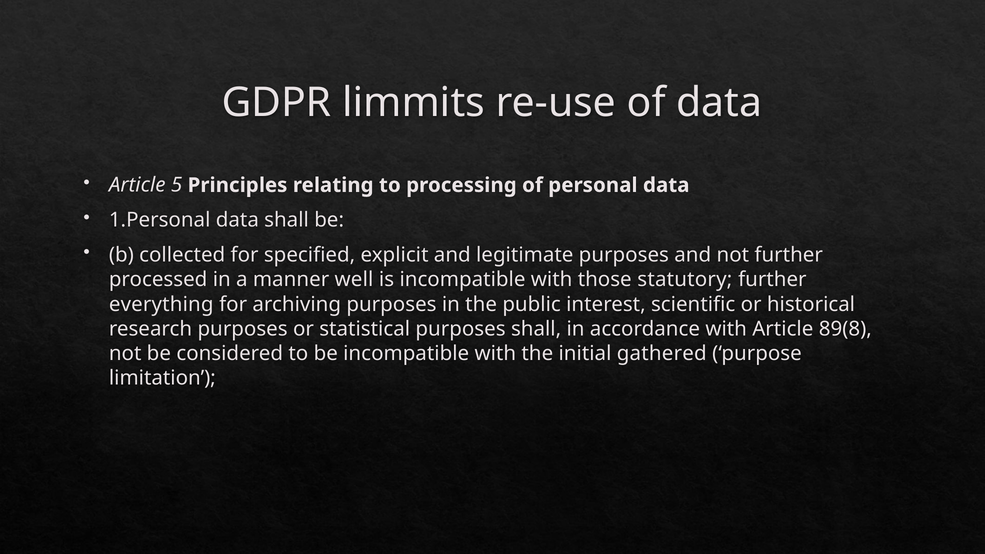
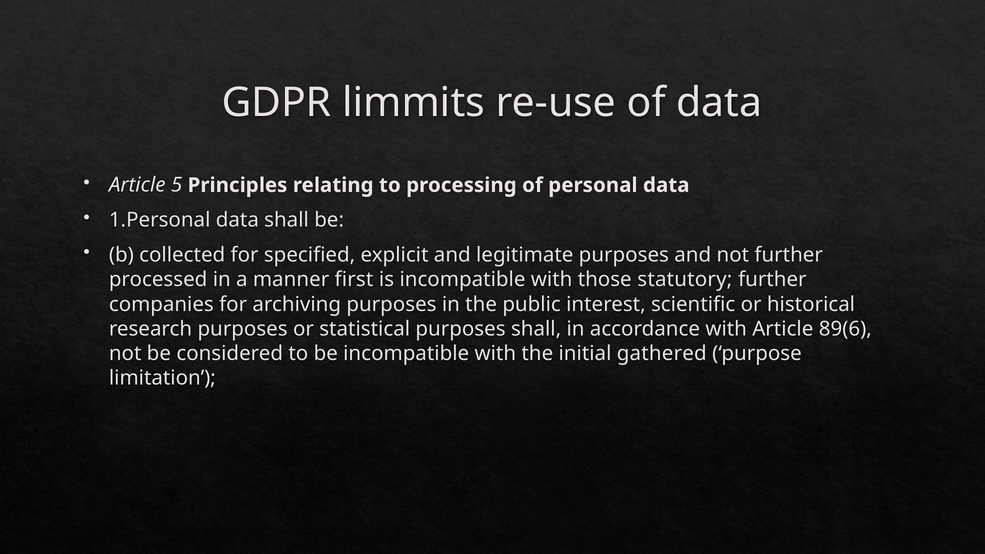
well: well -> first (354, 280)
everything: everything -> companies (161, 304)
89(8: 89(8 -> 89(6 (845, 329)
